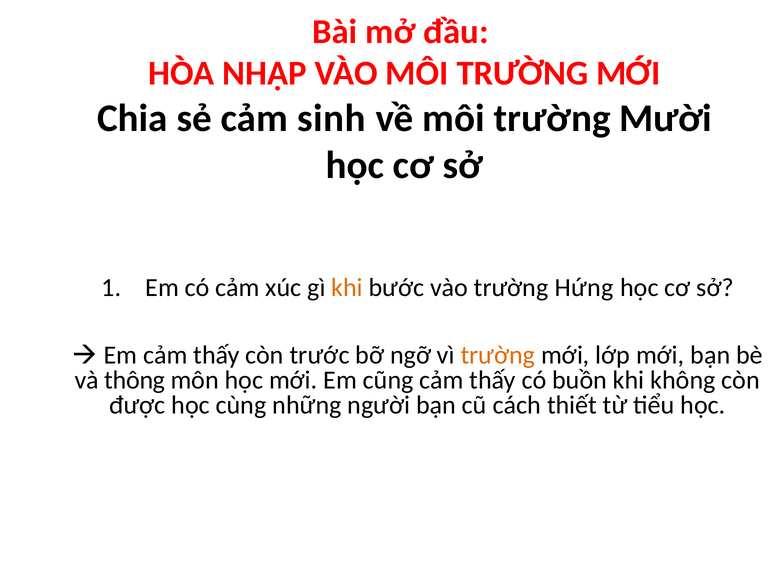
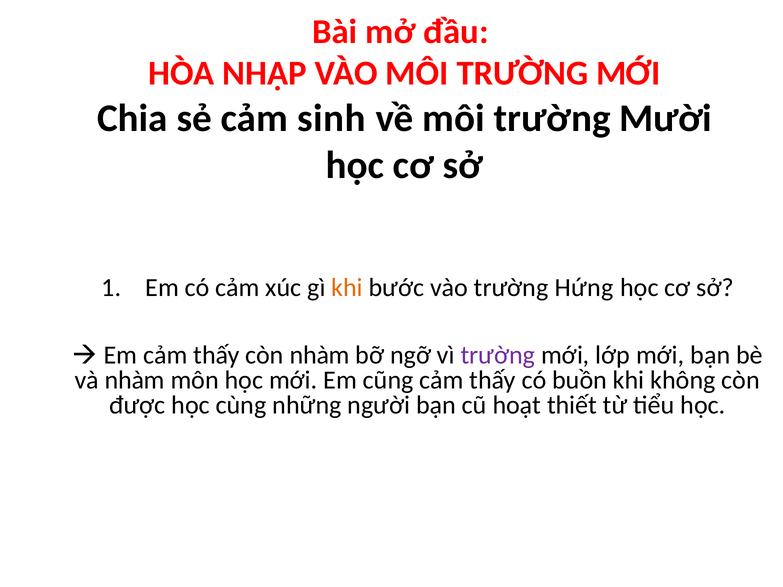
còn trước: trước -> nhàm (320, 355)
trường colour: orange -> purple (498, 355)
và thông: thông -> nhàm (135, 380)
cách: cách -> hoạt (517, 405)
